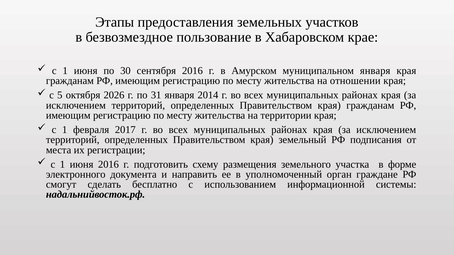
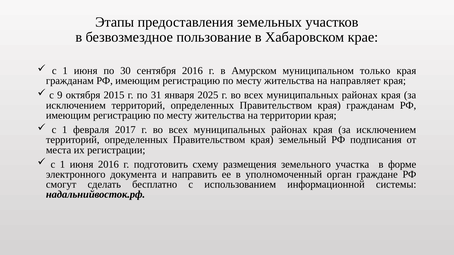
муниципальном января: января -> только (375, 71)
отношении: отношении -> направляет (355, 81)
5: 5 -> 9 (60, 95)
2026: 2026 -> 2015 (114, 95)
2014: 2014 -> 2025 (208, 95)
